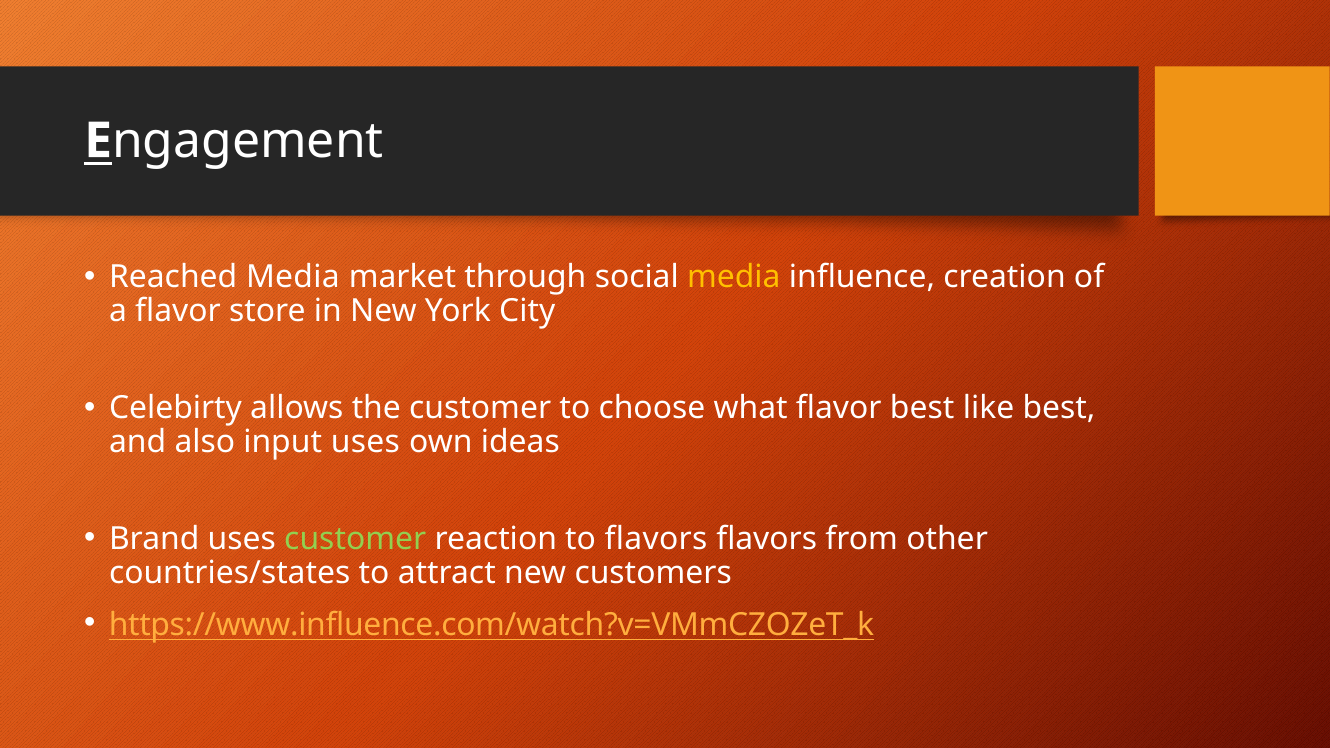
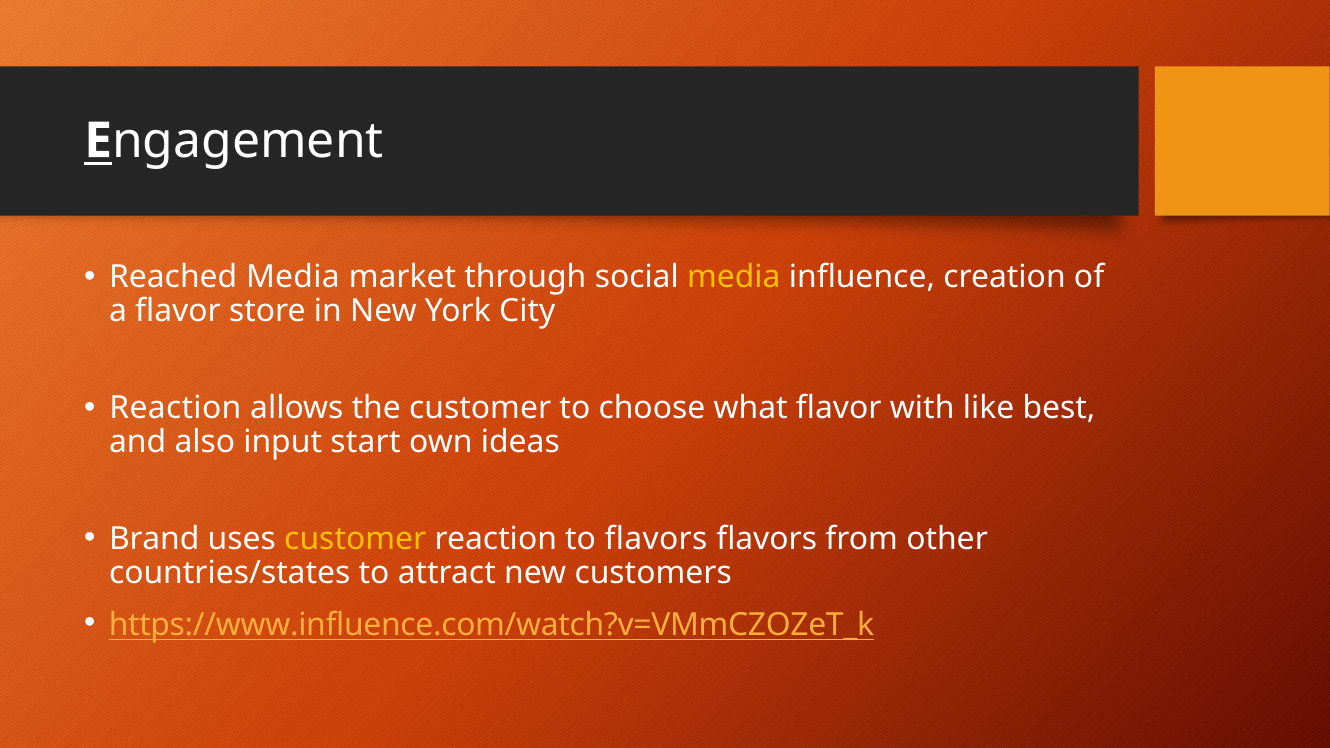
Celebirty: Celebirty -> Reaction (175, 408)
flavor best: best -> with (922, 408)
input uses: uses -> start (365, 442)
customer colour: light green -> yellow (355, 539)
